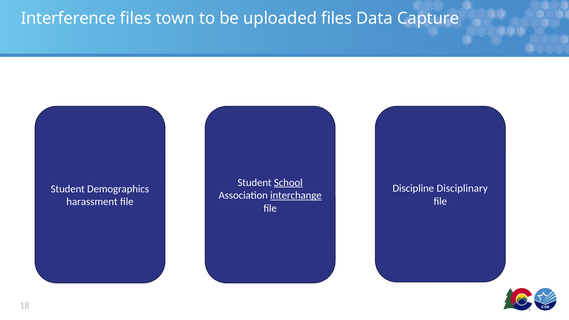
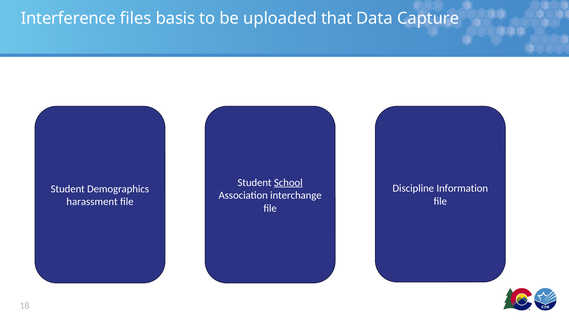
town: town -> basis (175, 18)
uploaded files: files -> that (337, 18)
Disciplinary: Disciplinary -> Information (462, 188)
interchange underline: present -> none (296, 195)
